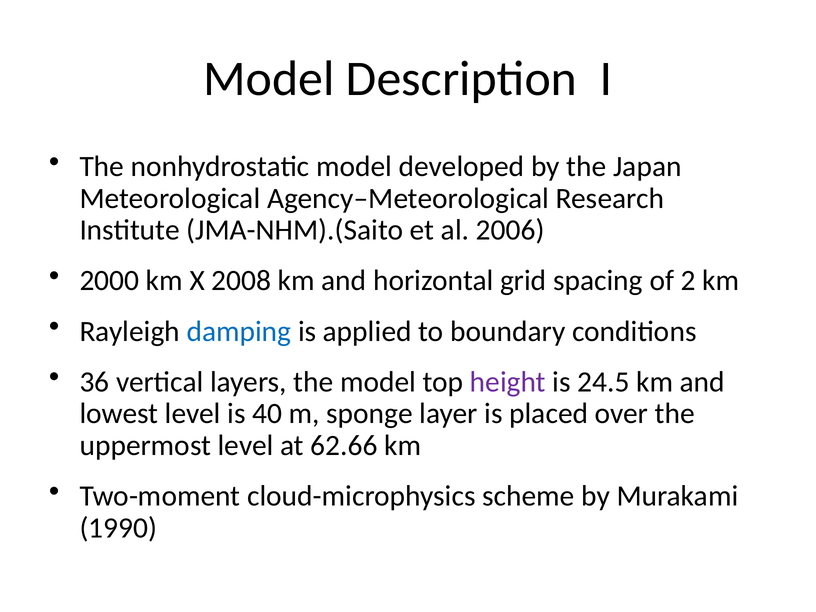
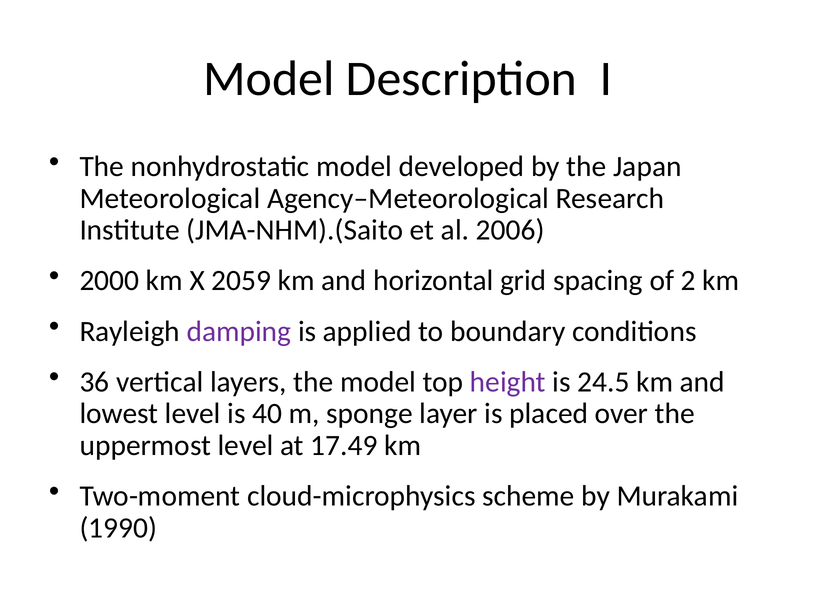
2008: 2008 -> 2059 (241, 281)
damping colour: blue -> purple (239, 331)
62.66: 62.66 -> 17.49 (344, 445)
